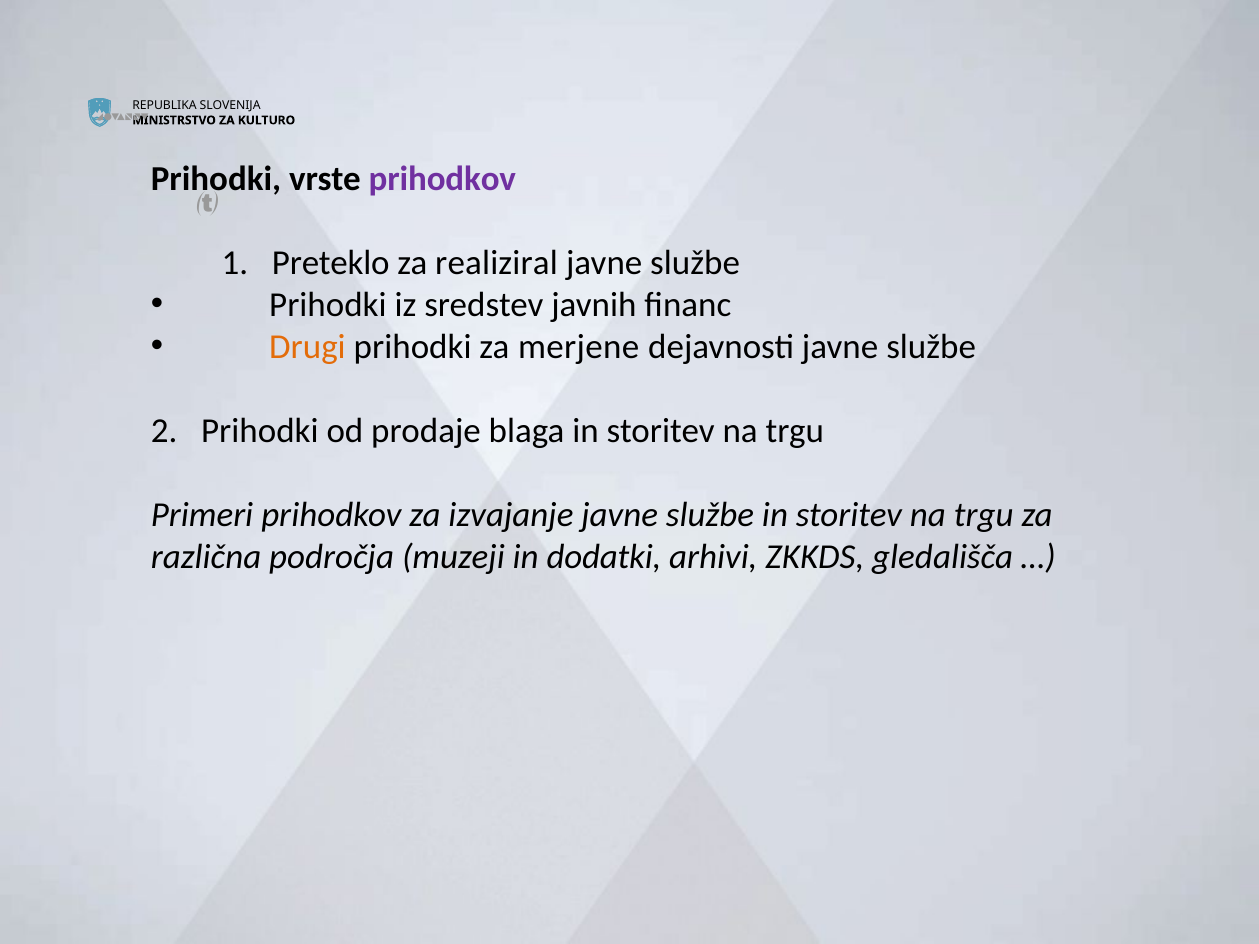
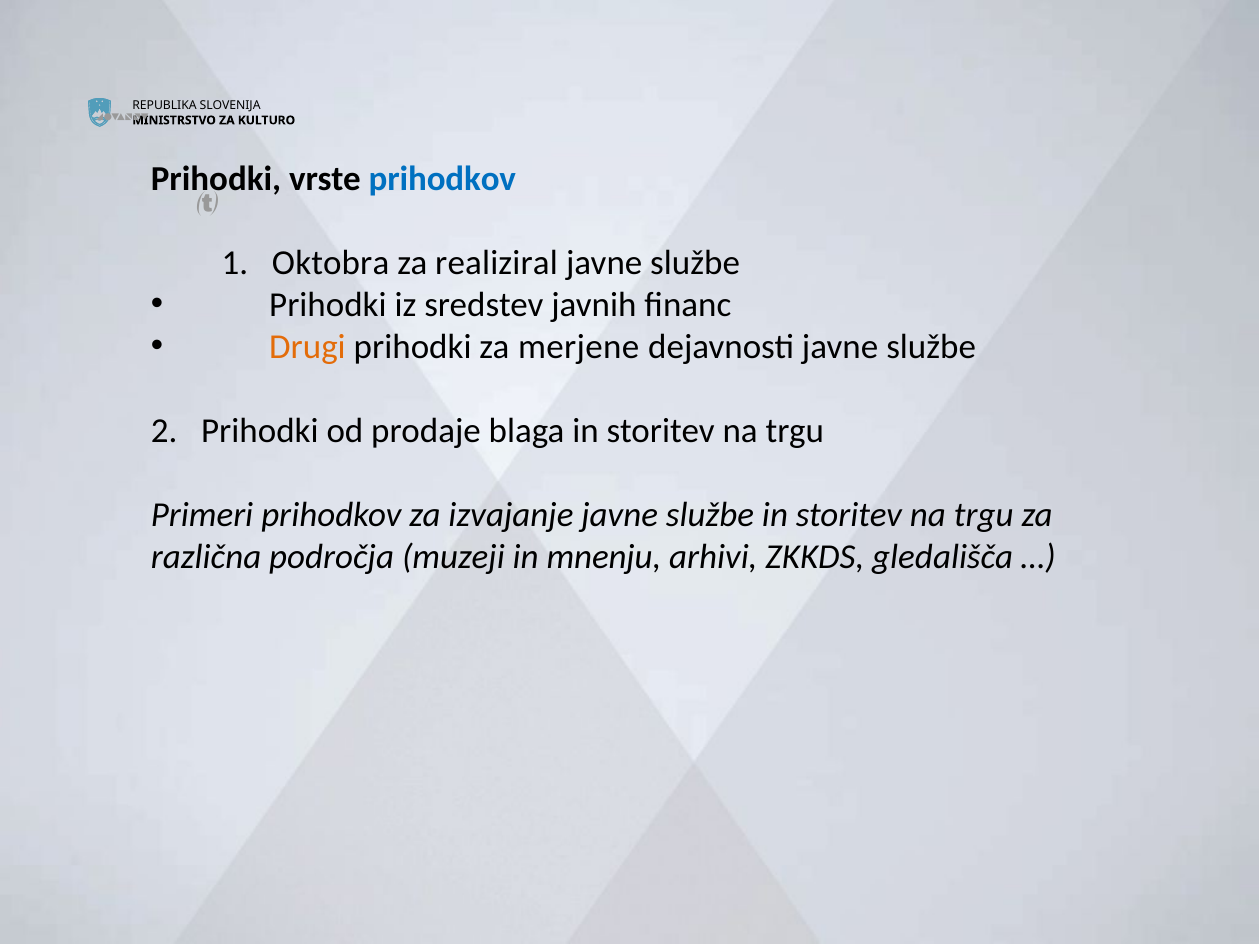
prihodkov colour: purple -> blue (442, 179)
Preteklo: Preteklo -> Oktobra (331, 263)
dodatki: dodatki -> mnenju (604, 557)
